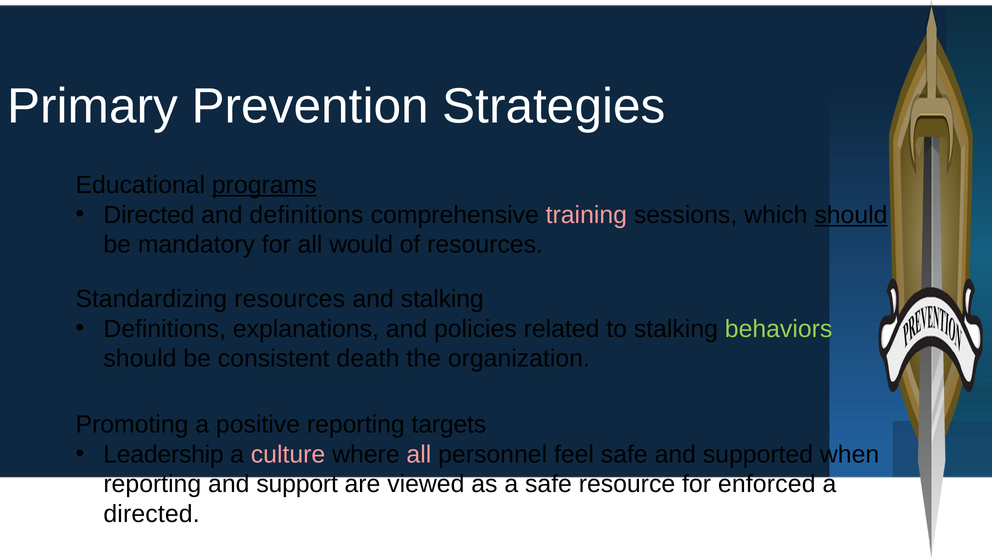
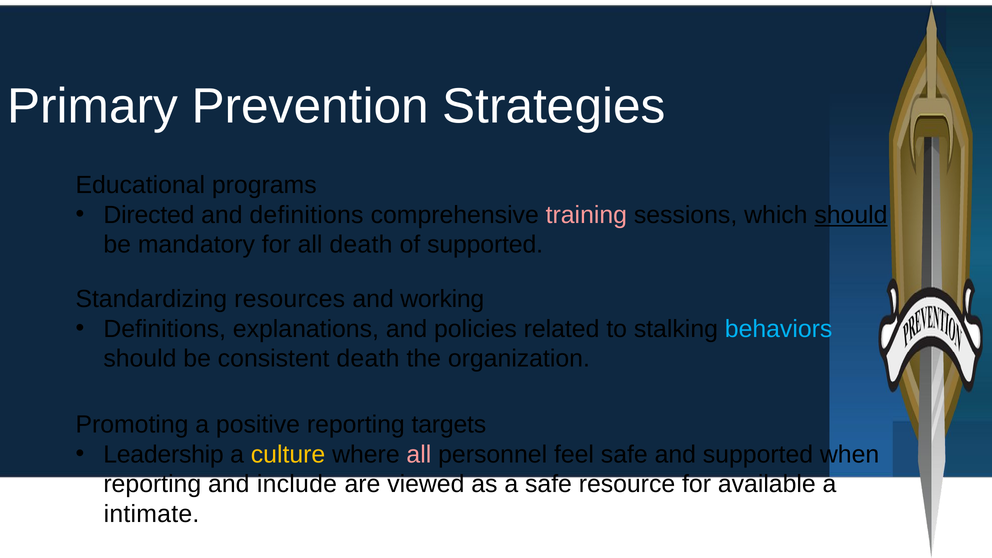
programs underline: present -> none (264, 185)
all would: would -> death (361, 245)
of resources: resources -> supported (485, 245)
and stalking: stalking -> working (442, 299)
behaviors colour: light green -> light blue (779, 329)
culture colour: pink -> yellow (288, 454)
support: support -> include (297, 484)
enforced: enforced -> available (767, 484)
directed: directed -> intimate (151, 514)
